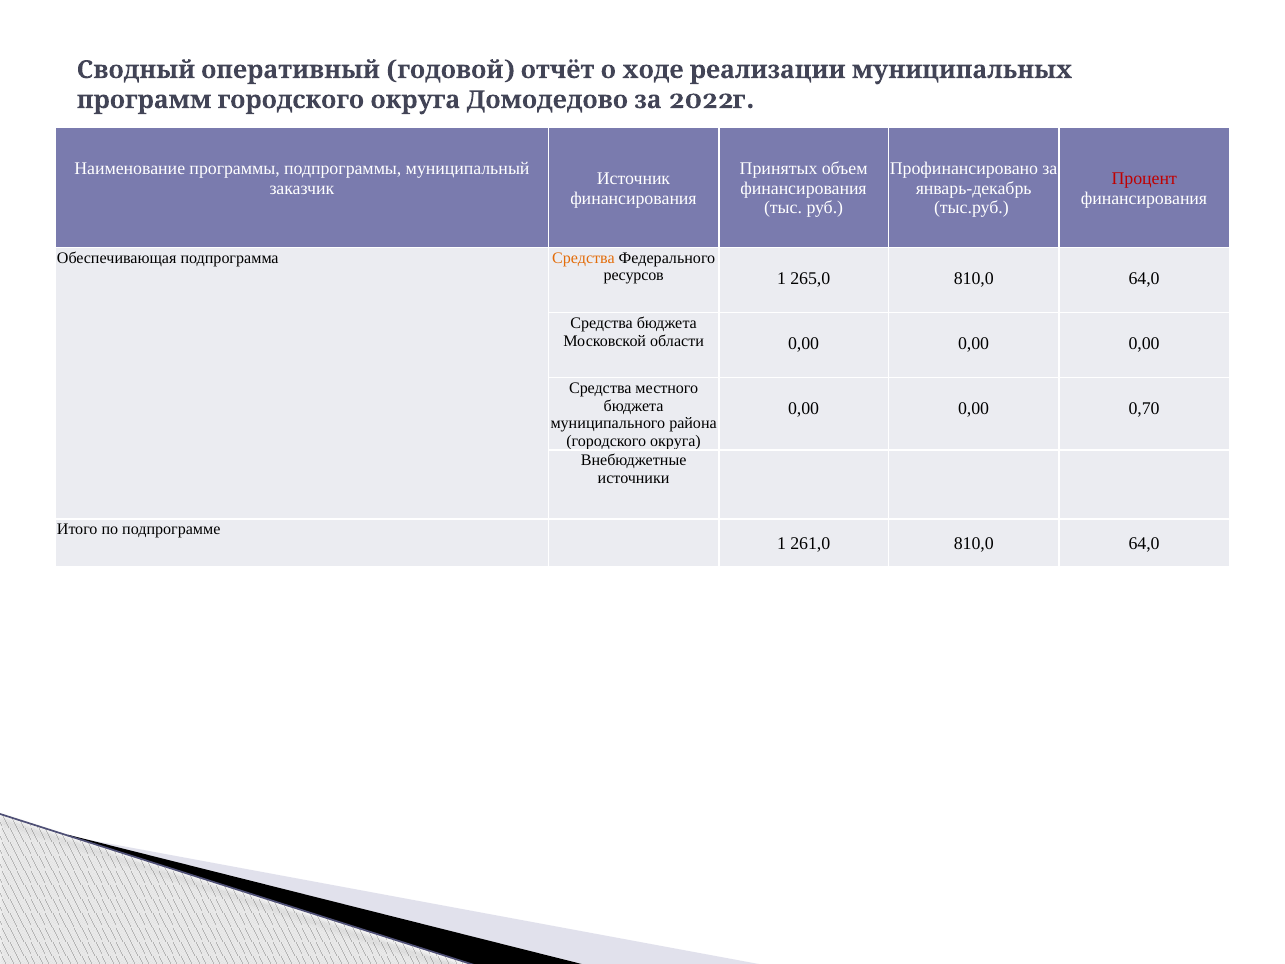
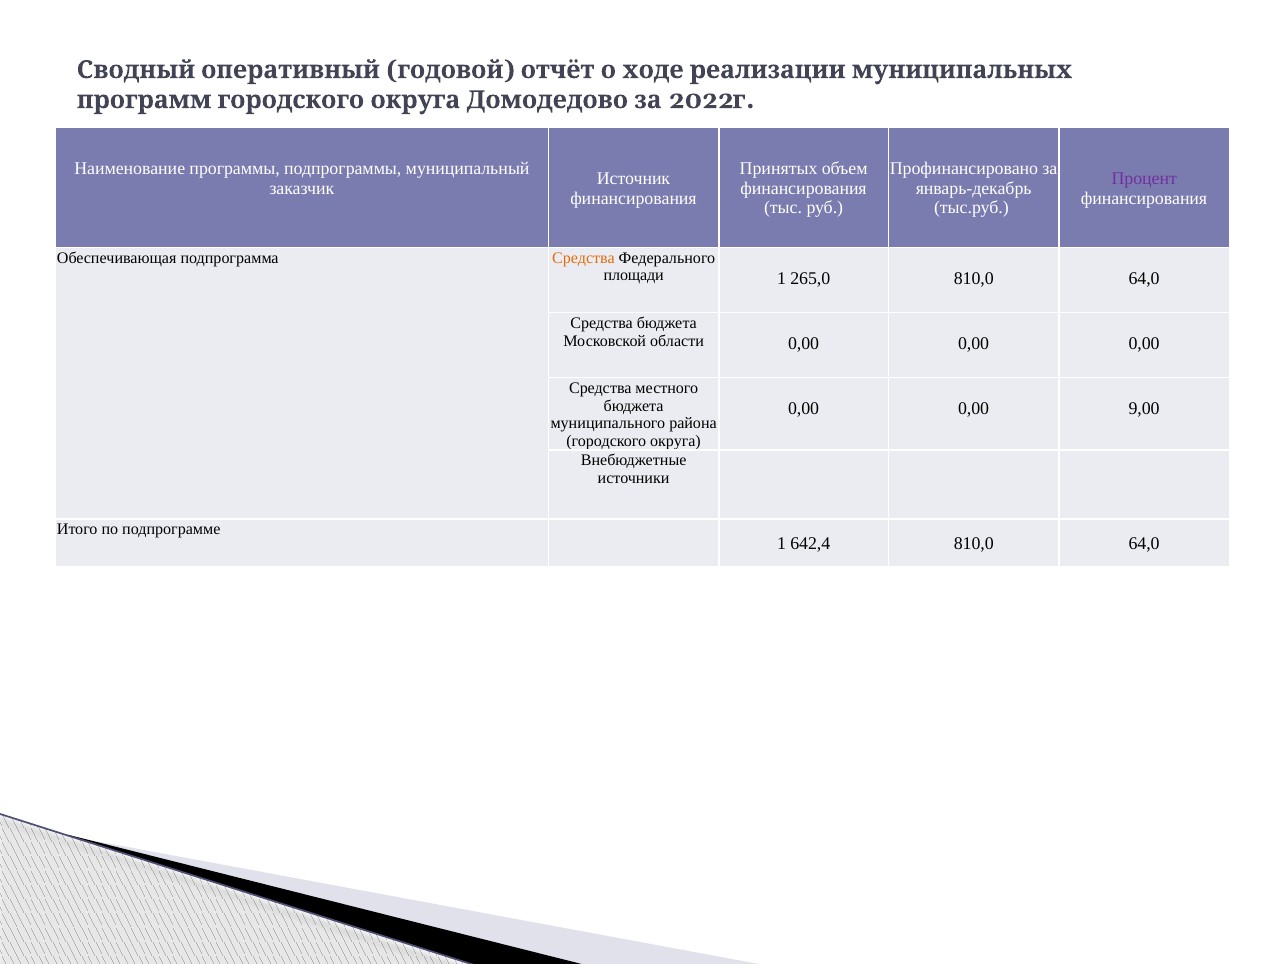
Процент colour: red -> purple (1144, 178)
ресурсов: ресурсов -> площади (634, 276)
0,70: 0,70 -> 9,00 (1144, 408)
261,0: 261,0 -> 642,4 (810, 543)
